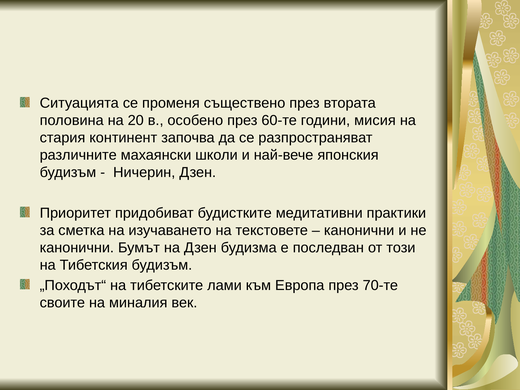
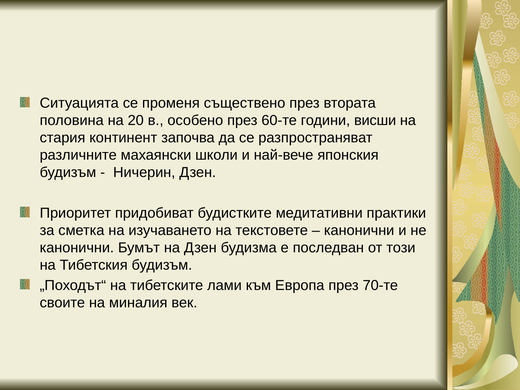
мисия: мисия -> висши (375, 121)
